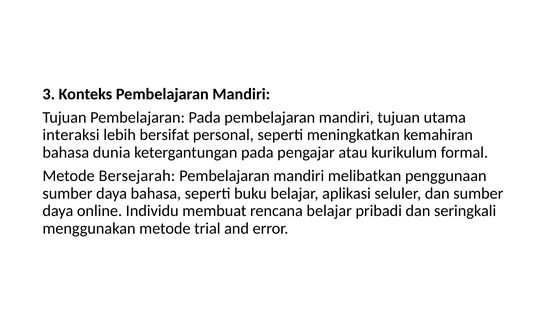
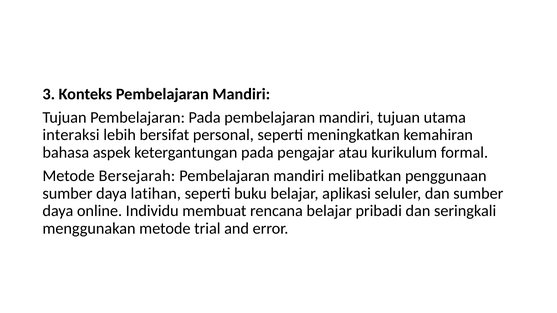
dunia: dunia -> aspek (112, 153)
daya bahasa: bahasa -> latihan (156, 194)
